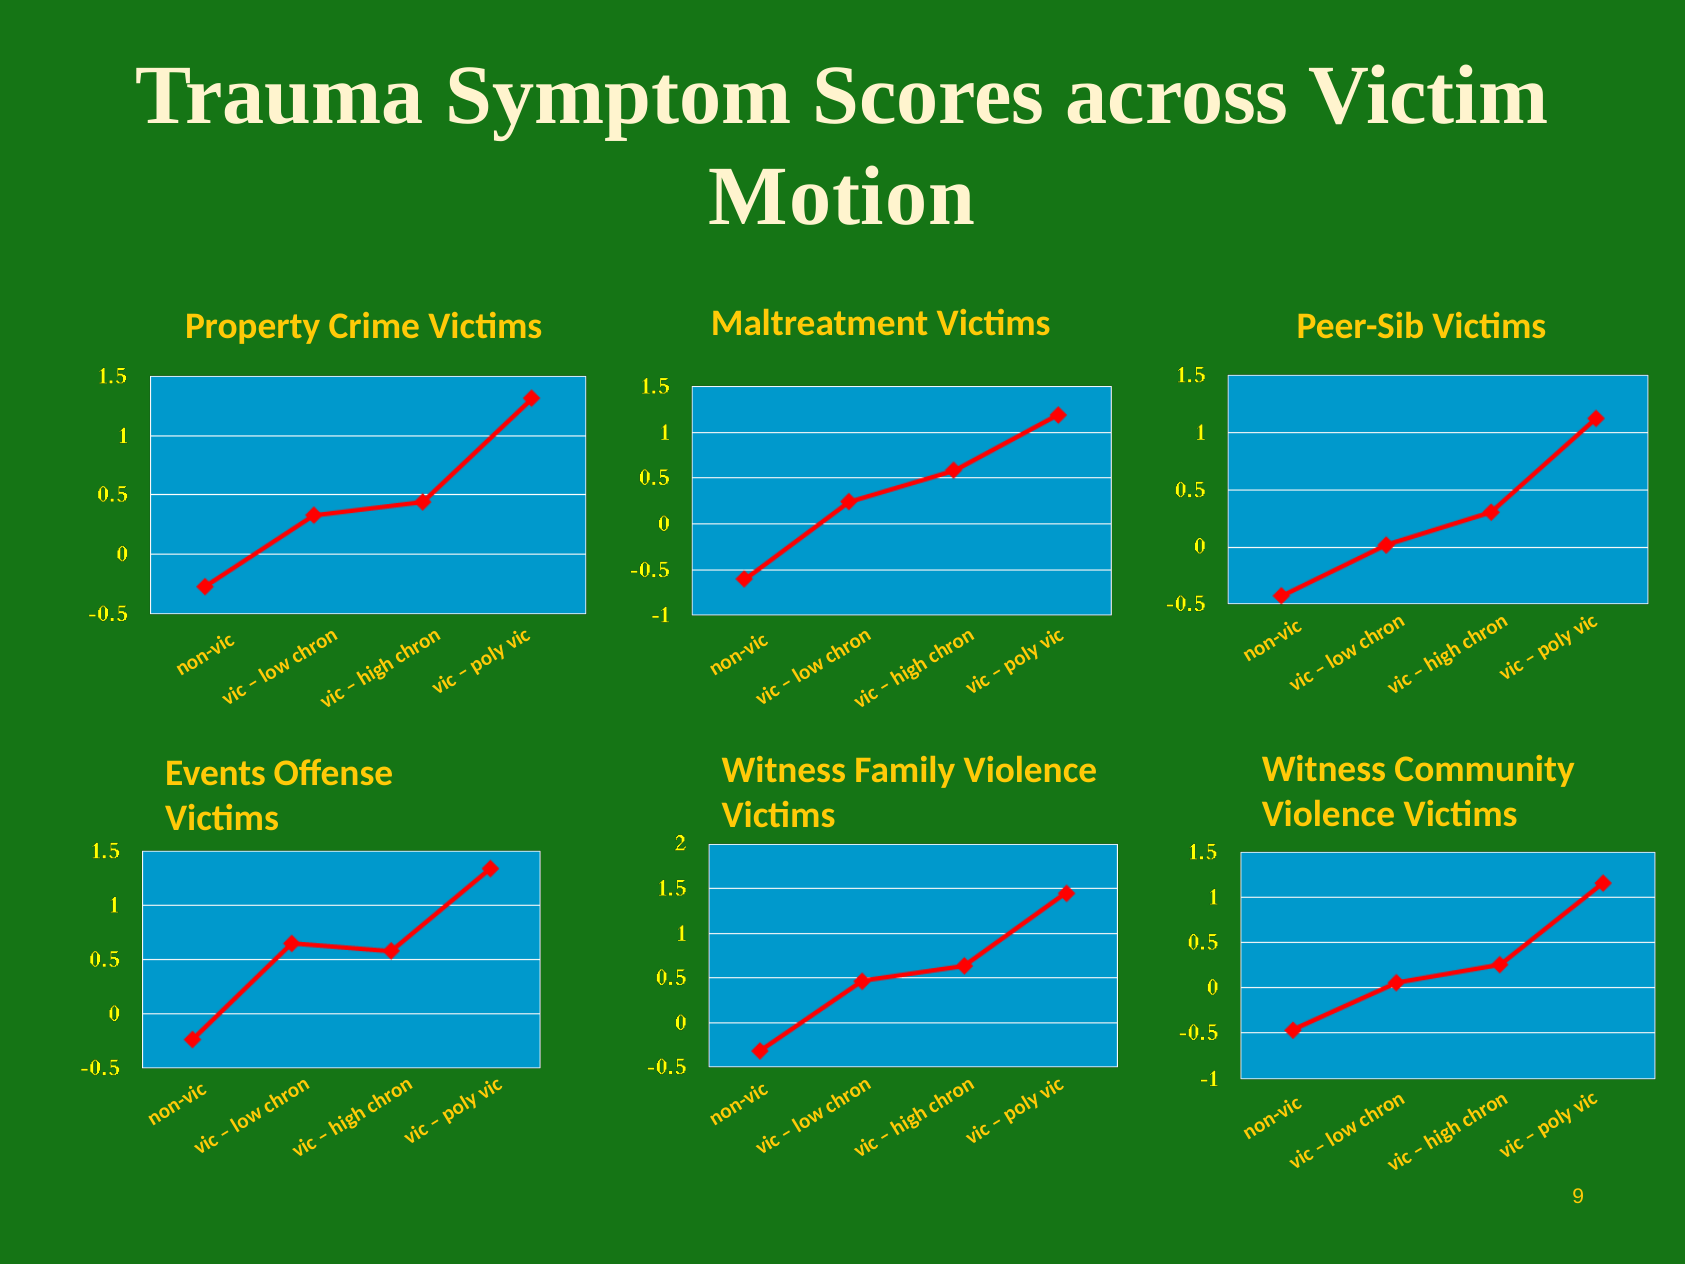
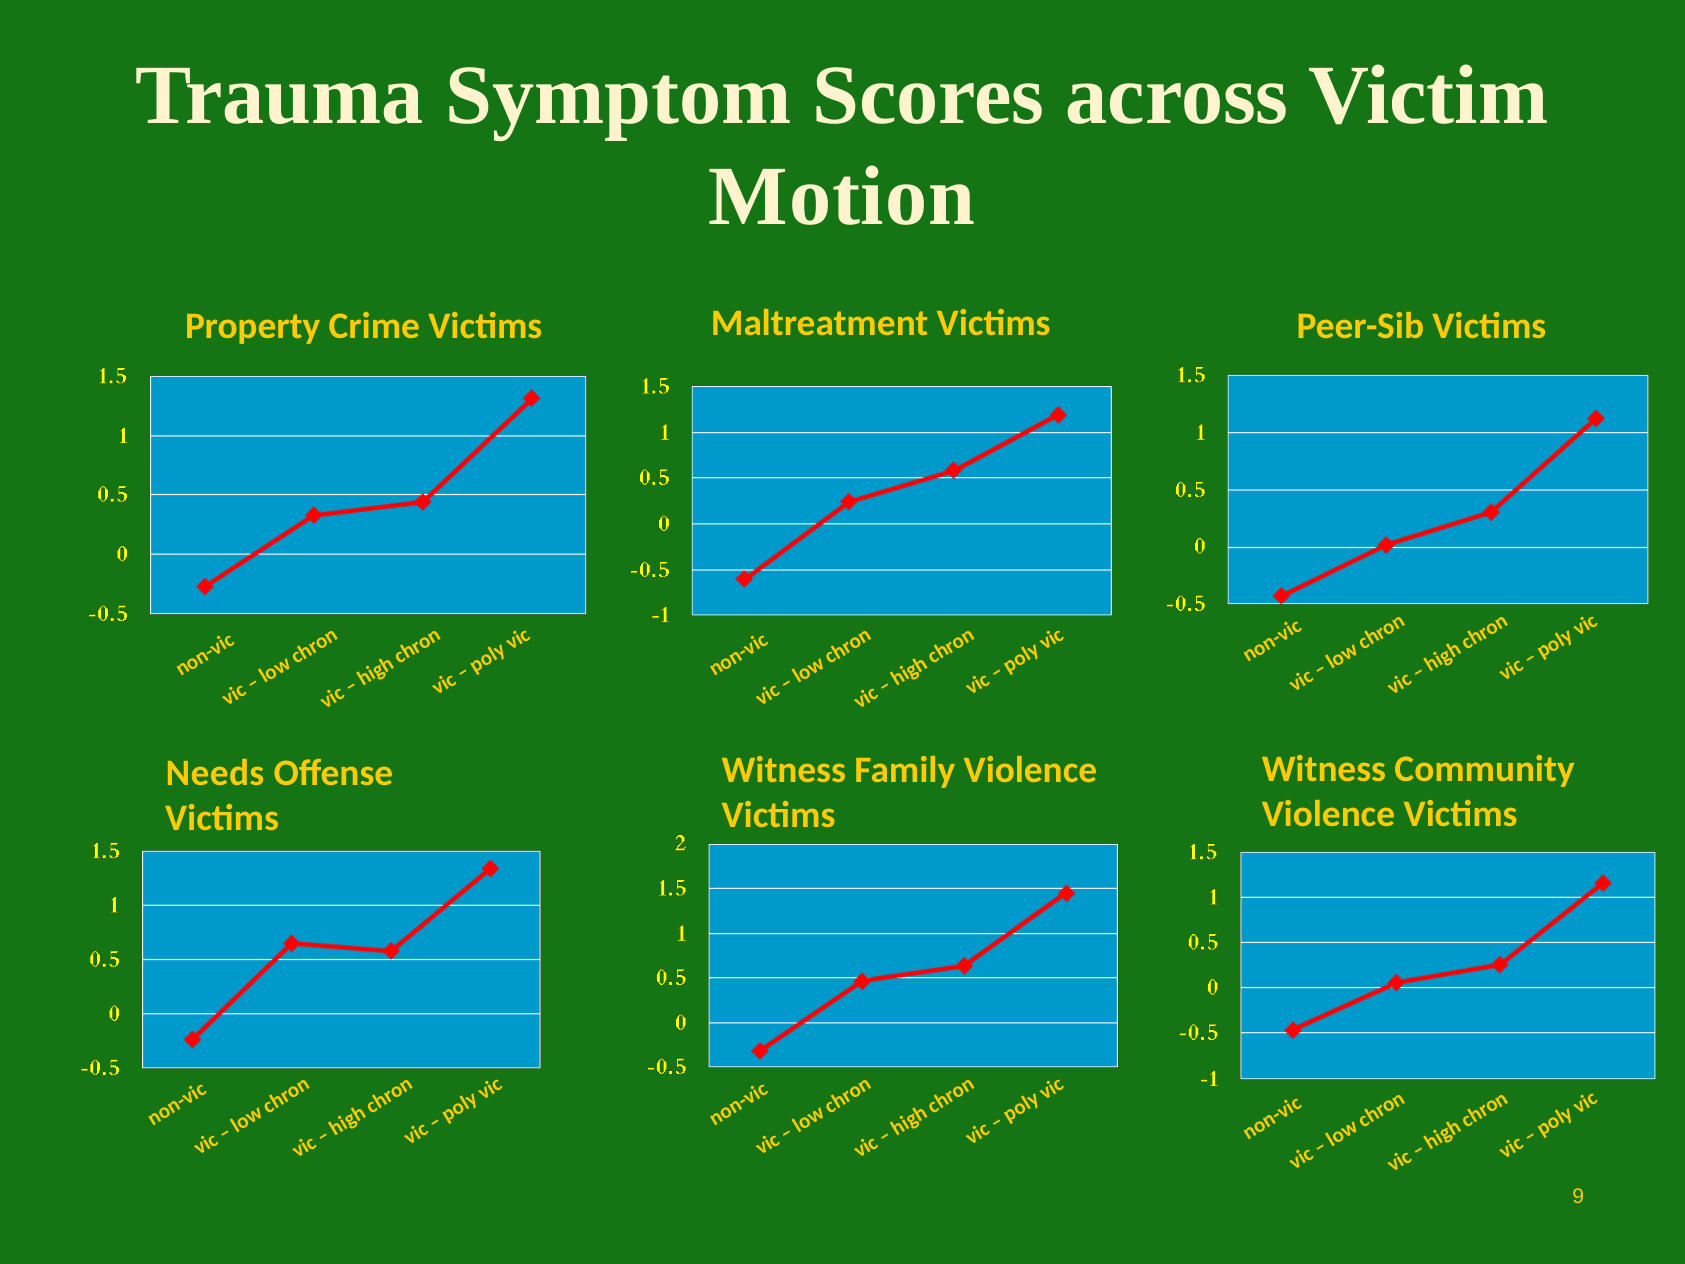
Events: Events -> Needs (215, 773)
